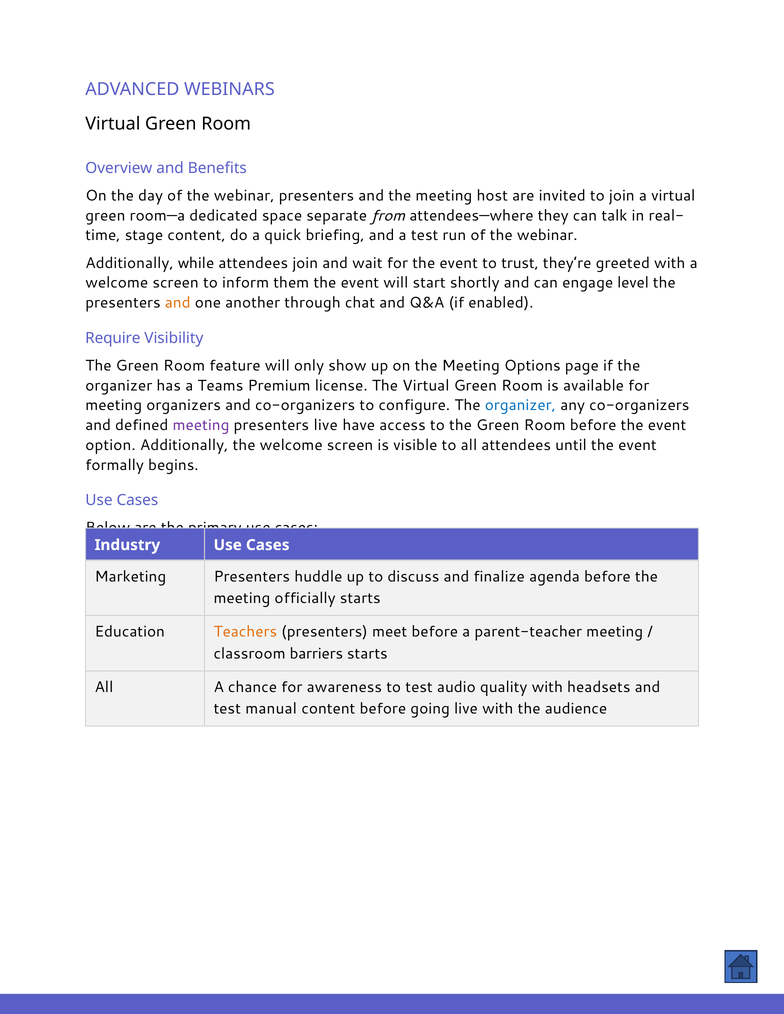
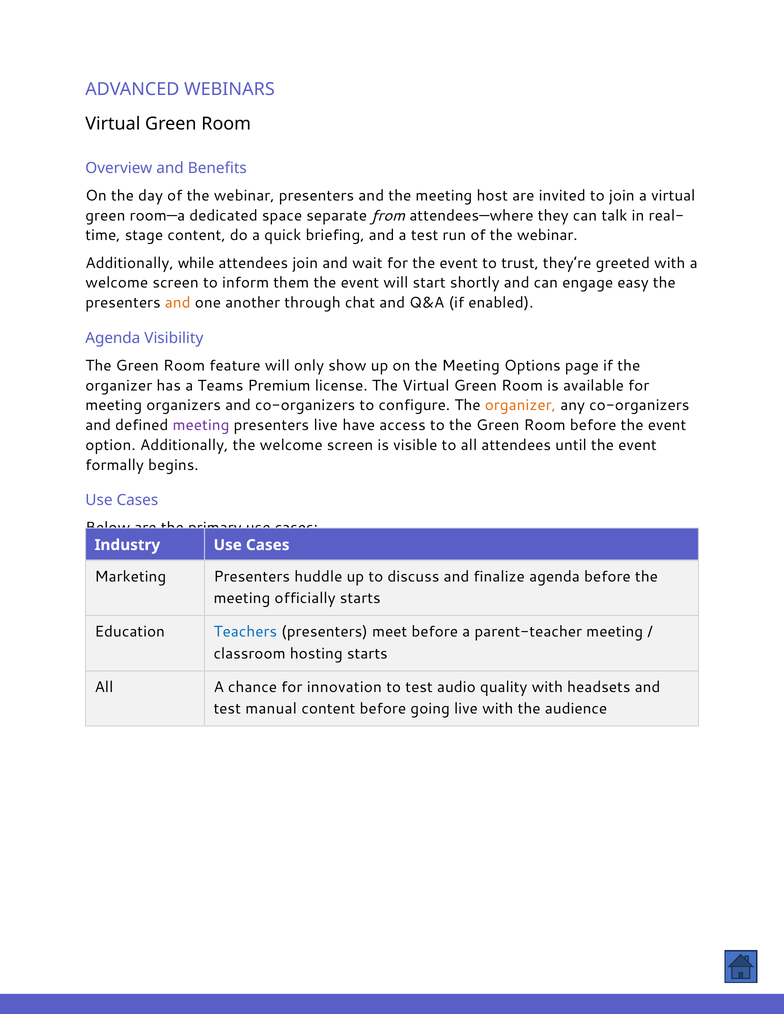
level: level -> easy (633, 283)
Require: Require -> Agenda (113, 338)
organizer colour: blue -> orange (520, 406)
Teachers colour: orange -> blue (245, 632)
barriers: barriers -> hosting (316, 654)
awareness: awareness -> innovation (344, 688)
